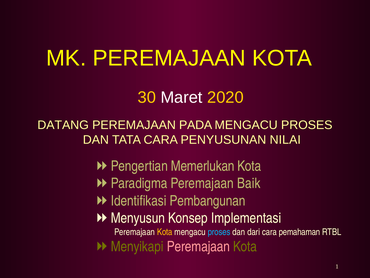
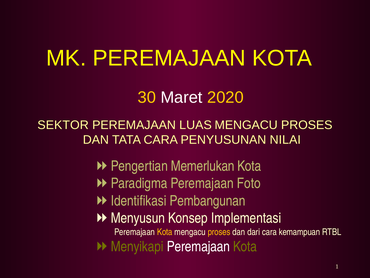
DATANG: DATANG -> SEKTOR (63, 125)
PADA: PADA -> LUAS (195, 125)
Baik: Baik -> Foto (249, 183)
proses colour: light blue -> yellow (219, 232)
pemahaman: pemahaman -> kemampuan (299, 232)
Peremajaan colour: pink -> white (198, 246)
